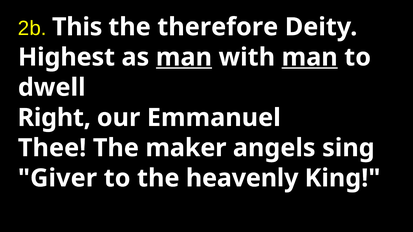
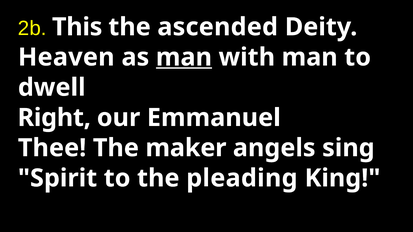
therefore: therefore -> ascended (218, 27)
Highest: Highest -> Heaven (66, 57)
man underline: present -> none (310, 57)
Giver: Giver -> Spirit (58, 178)
heavenly: heavenly -> pleading (242, 178)
